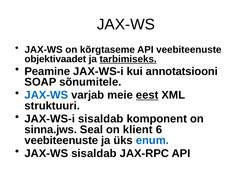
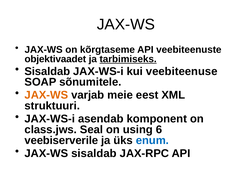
Peamine: Peamine -> Sisaldab (47, 71)
annotatsiooni: annotatsiooni -> veebiteenuse (182, 71)
JAX-WS colour: blue -> orange (46, 95)
eest underline: present -> none (147, 95)
JAX-WS-i sisaldab: sisaldab -> asendab (101, 119)
sinna.jws: sinna.jws -> class.jws (51, 130)
klient: klient -> using (138, 130)
veebiteenuste: veebiteenuste -> veebiserverile (61, 140)
